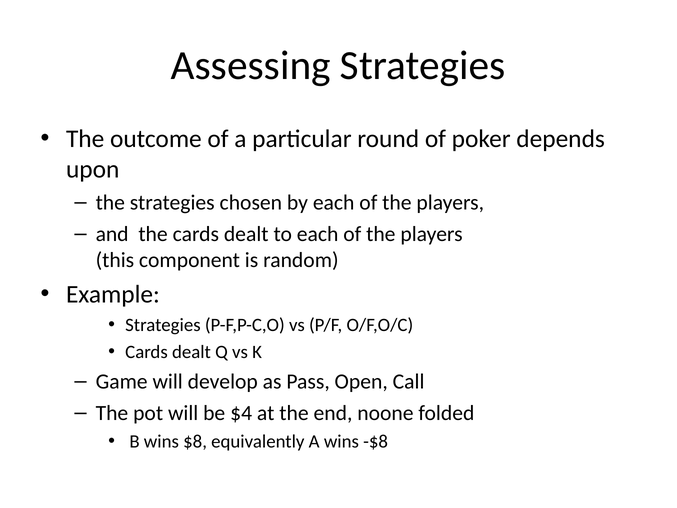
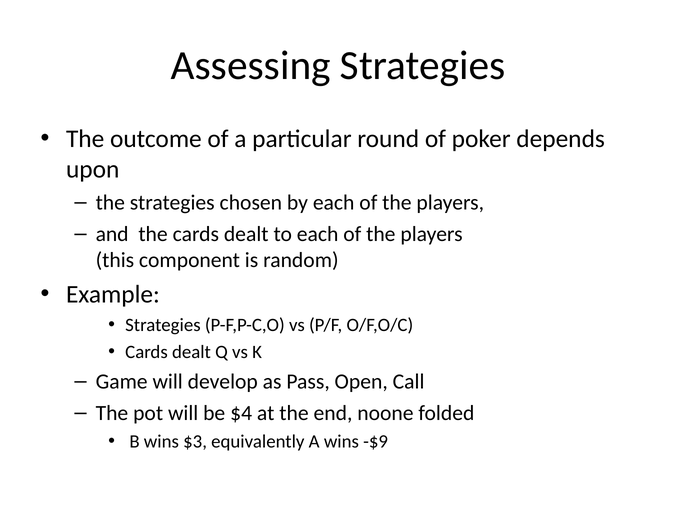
$8: $8 -> $3 (195, 441)
-$8: -$8 -> -$9 (376, 441)
